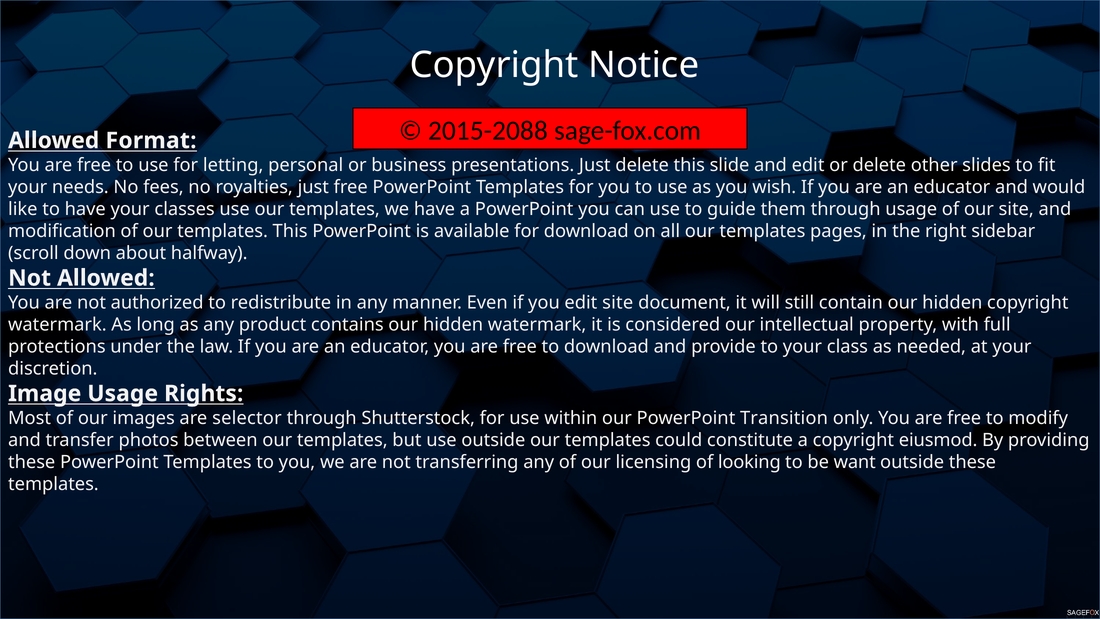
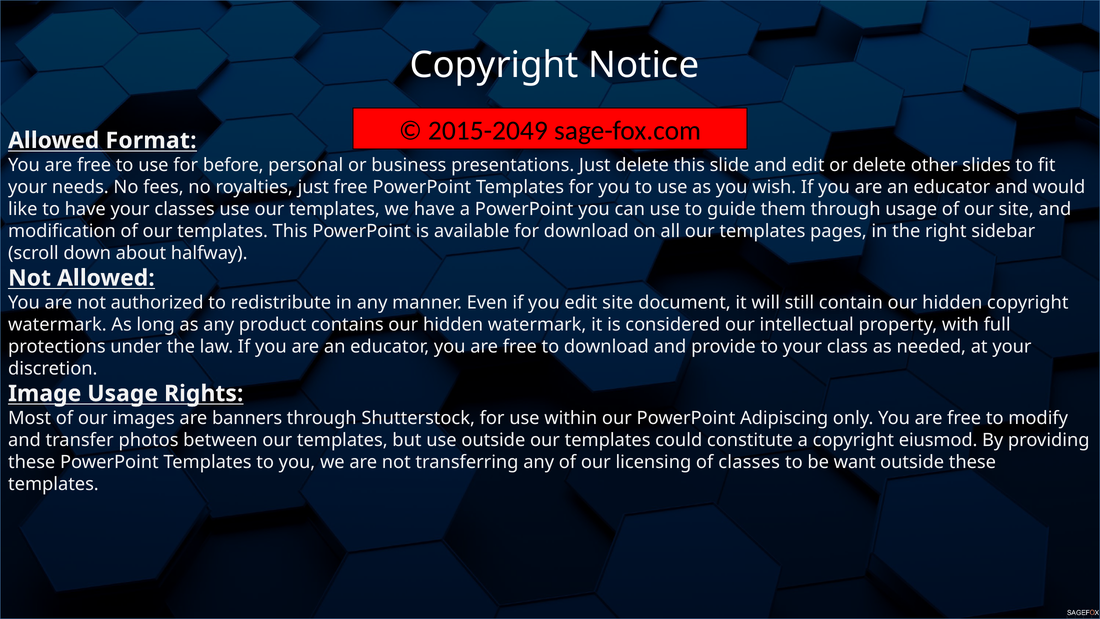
2015-2088: 2015-2088 -> 2015-2049 (488, 131)
letting: letting -> before (233, 165)
selector: selector -> banners (247, 418)
Transition: Transition -> Adipiscing (784, 418)
of looking: looking -> classes (749, 462)
